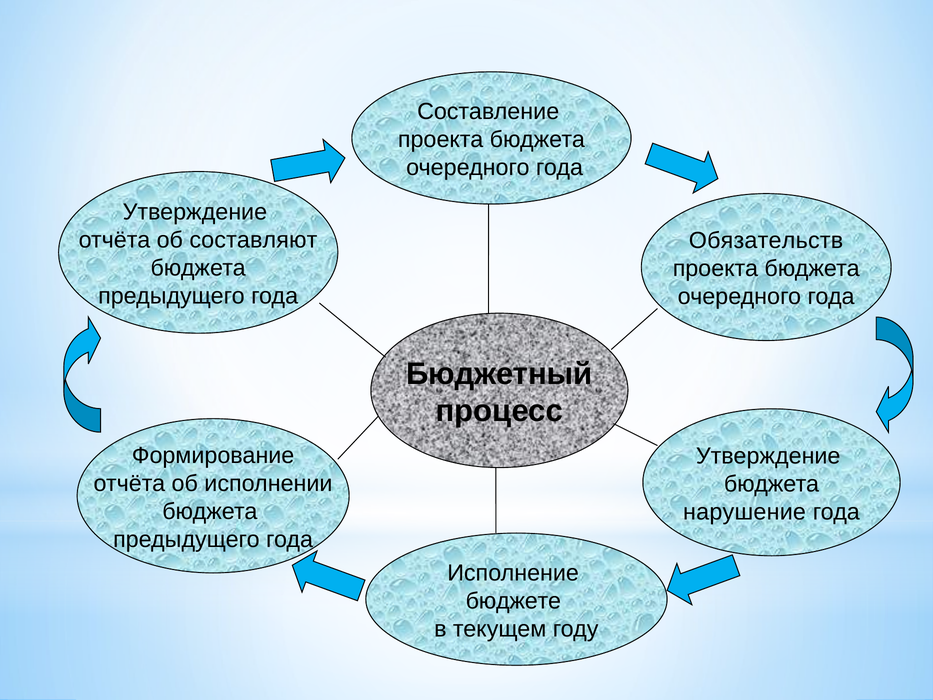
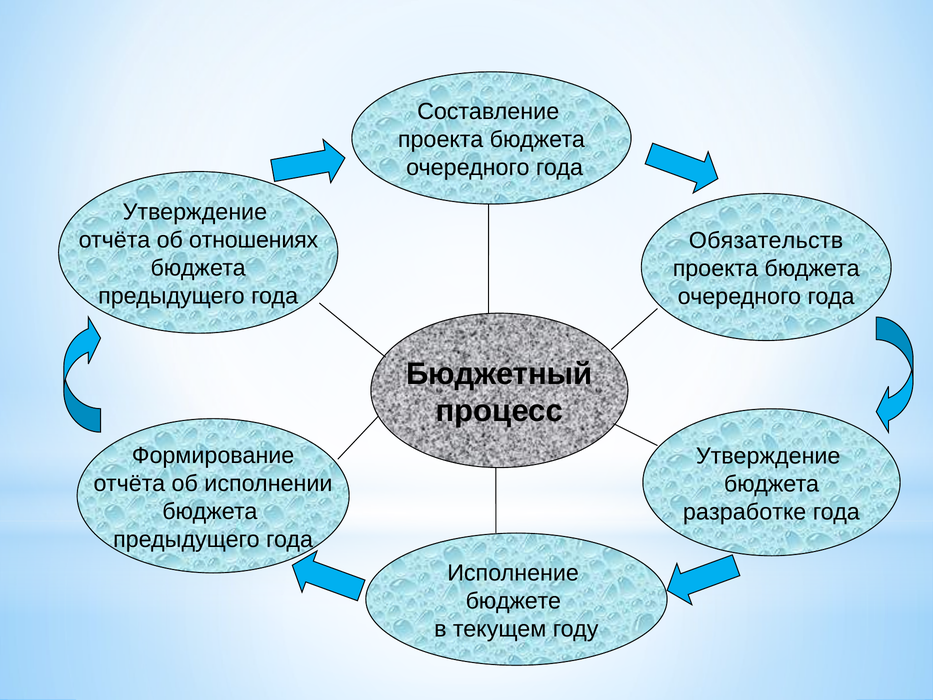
составляют: составляют -> отношениях (254, 240)
нарушение: нарушение -> разработке (745, 512)
